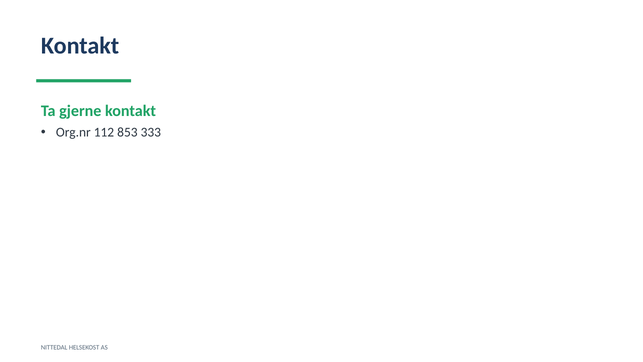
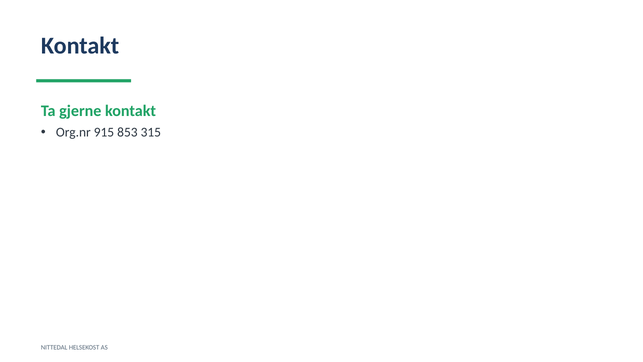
112: 112 -> 915 (104, 132)
333: 333 -> 315 (151, 132)
